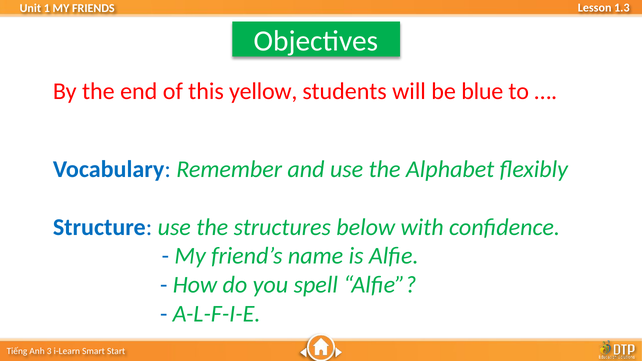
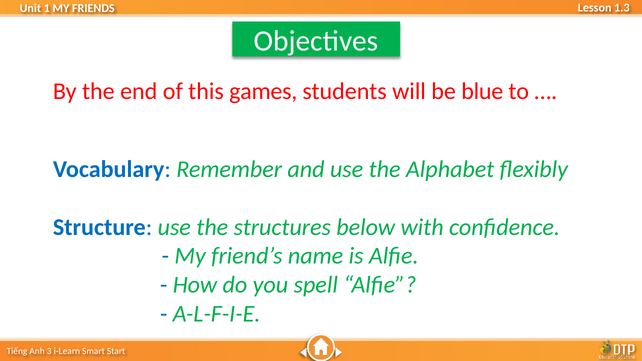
yellow: yellow -> games (263, 91)
